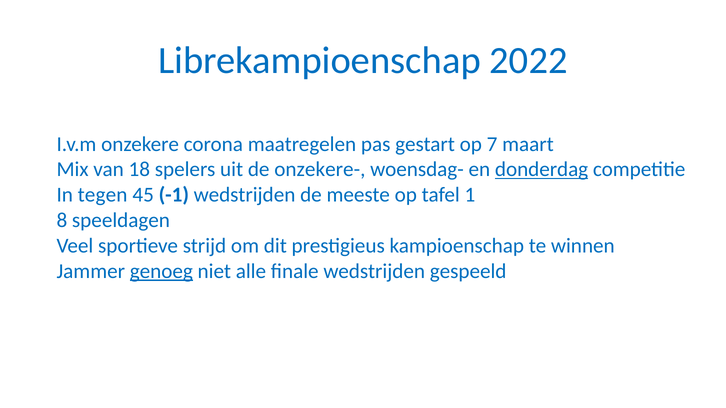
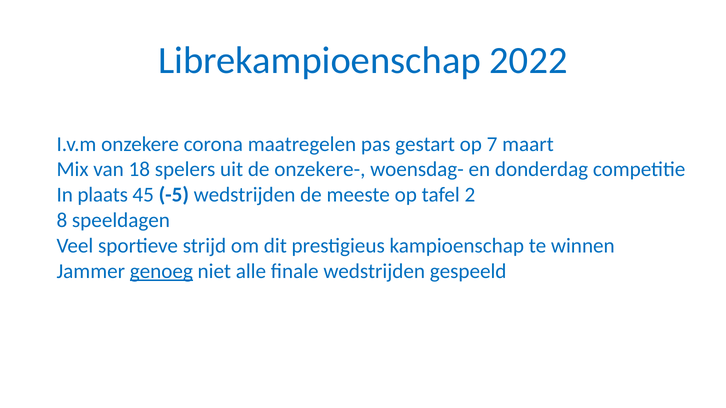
donderdag underline: present -> none (542, 170)
tegen: tegen -> plaats (103, 195)
-1: -1 -> -5 (174, 195)
1: 1 -> 2 (470, 195)
